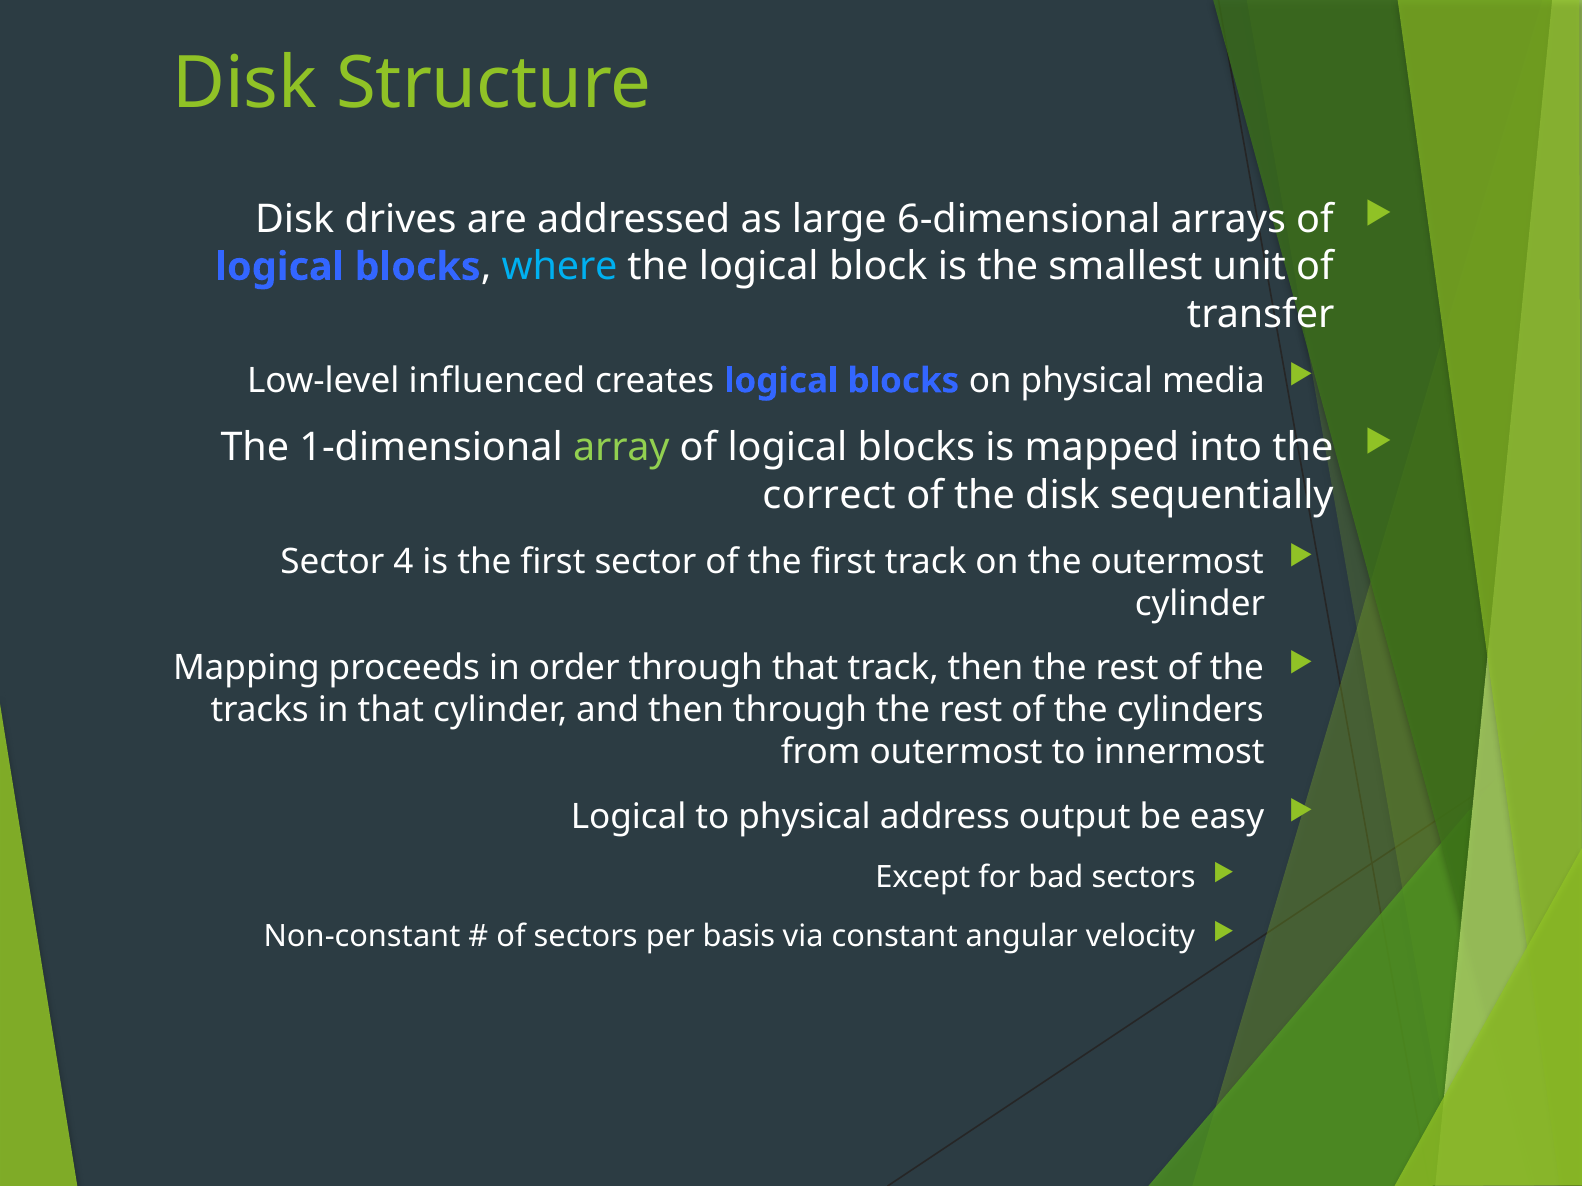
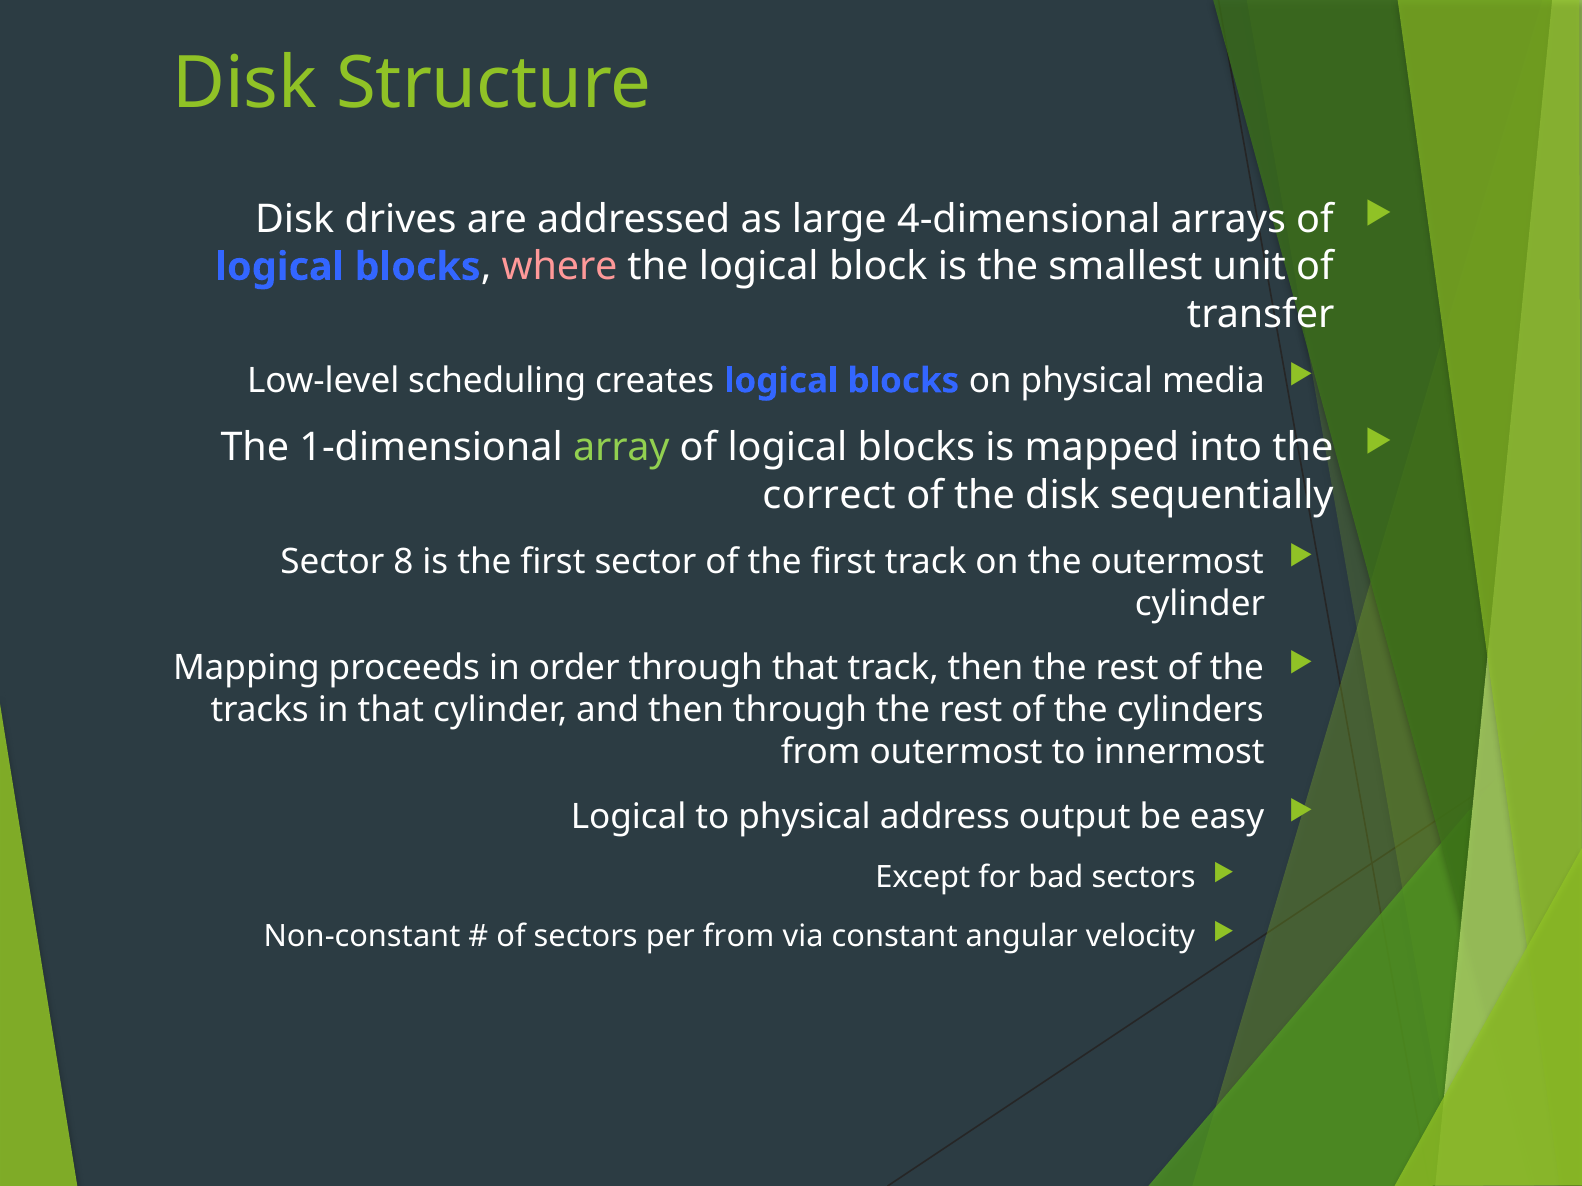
6-dimensional: 6-dimensional -> 4-dimensional (1029, 220)
where colour: light blue -> pink (560, 267)
influenced: influenced -> scheduling (497, 381)
4: 4 -> 8 (403, 562)
per basis: basis -> from (739, 937)
